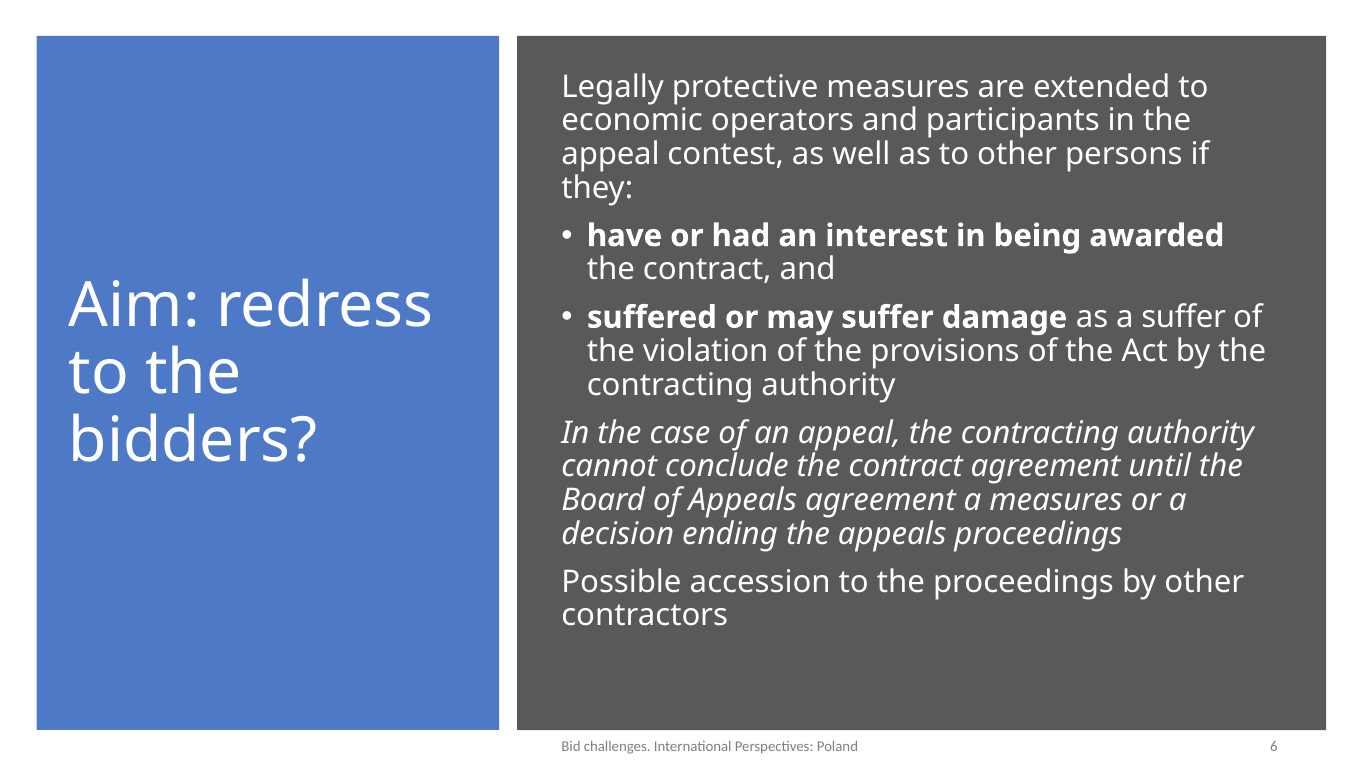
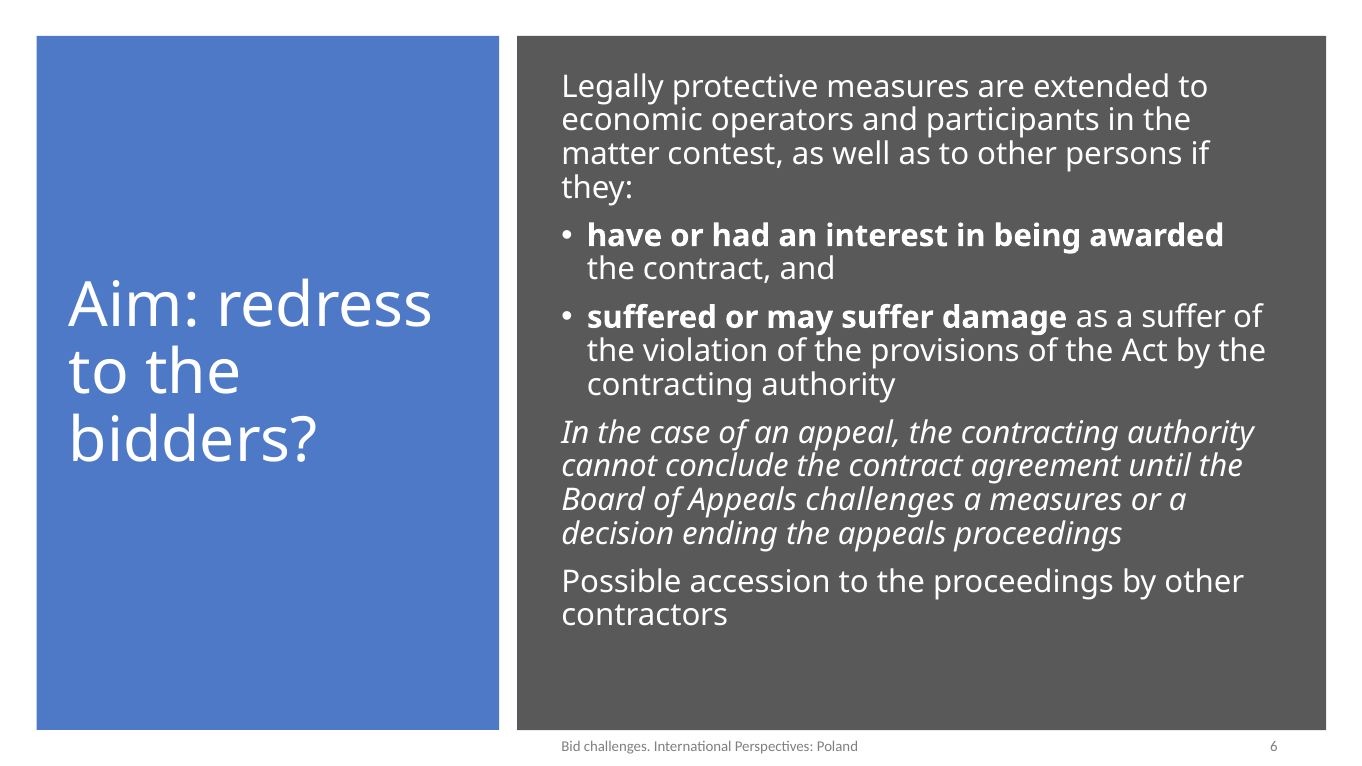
appeal: appeal -> matter (611, 154)
Appeals agreement: agreement -> challenges (880, 500)
